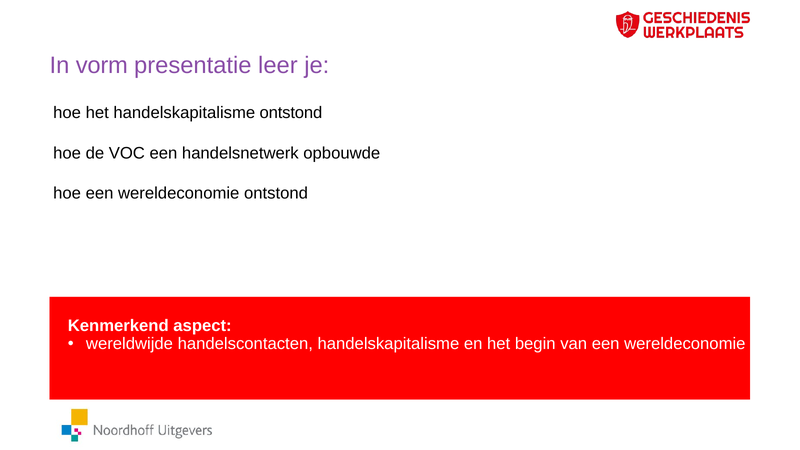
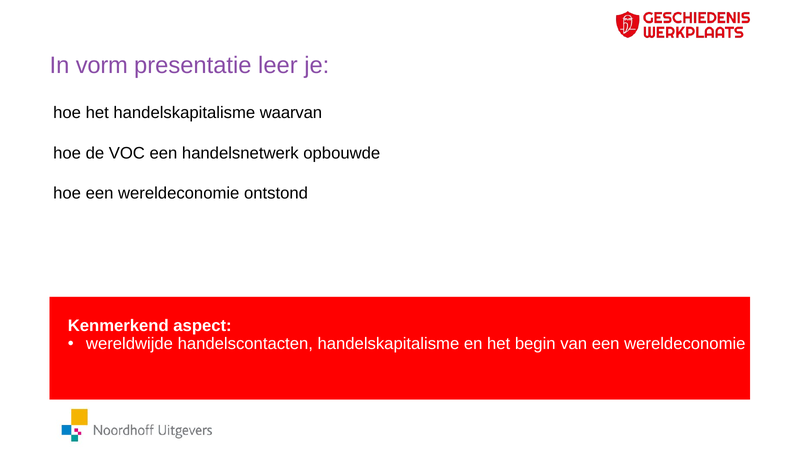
handelskapitalisme ontstond: ontstond -> waarvan (291, 113)
